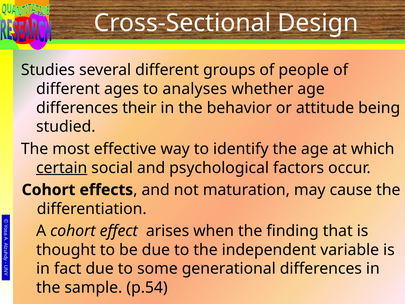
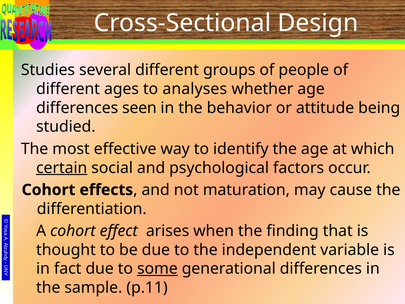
their: their -> seen (139, 108)
some underline: none -> present (157, 269)
p.54: p.54 -> p.11 (147, 287)
